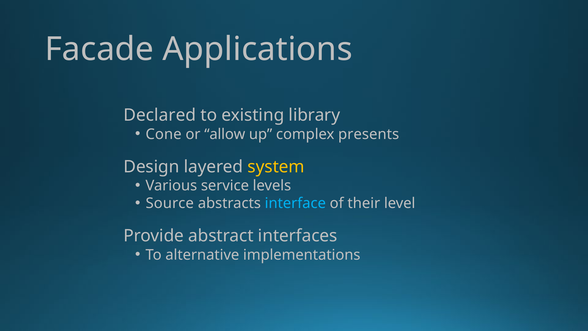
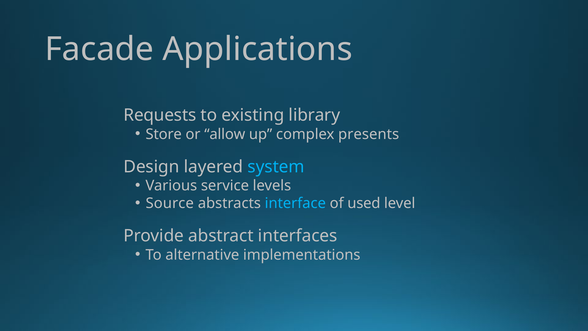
Declared: Declared -> Requests (160, 115)
Cone: Cone -> Store (164, 134)
system colour: yellow -> light blue (276, 167)
their: their -> used (364, 203)
